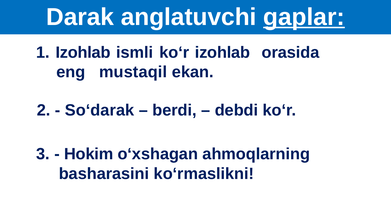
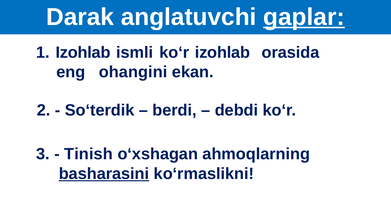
mustaqil: mustaqil -> ohangini (133, 72)
So‘darak: So‘darak -> So‘terdik (100, 110)
Hokim: Hokim -> Tinish (89, 154)
basharasini underline: none -> present (104, 174)
